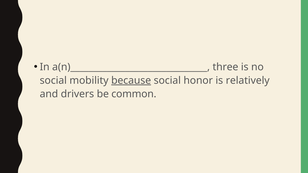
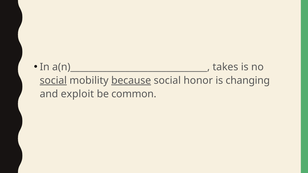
three: three -> takes (225, 67)
social underline: none -> present (53, 81)
relatively: relatively -> changing (248, 81)
drivers: drivers -> exploit (77, 94)
